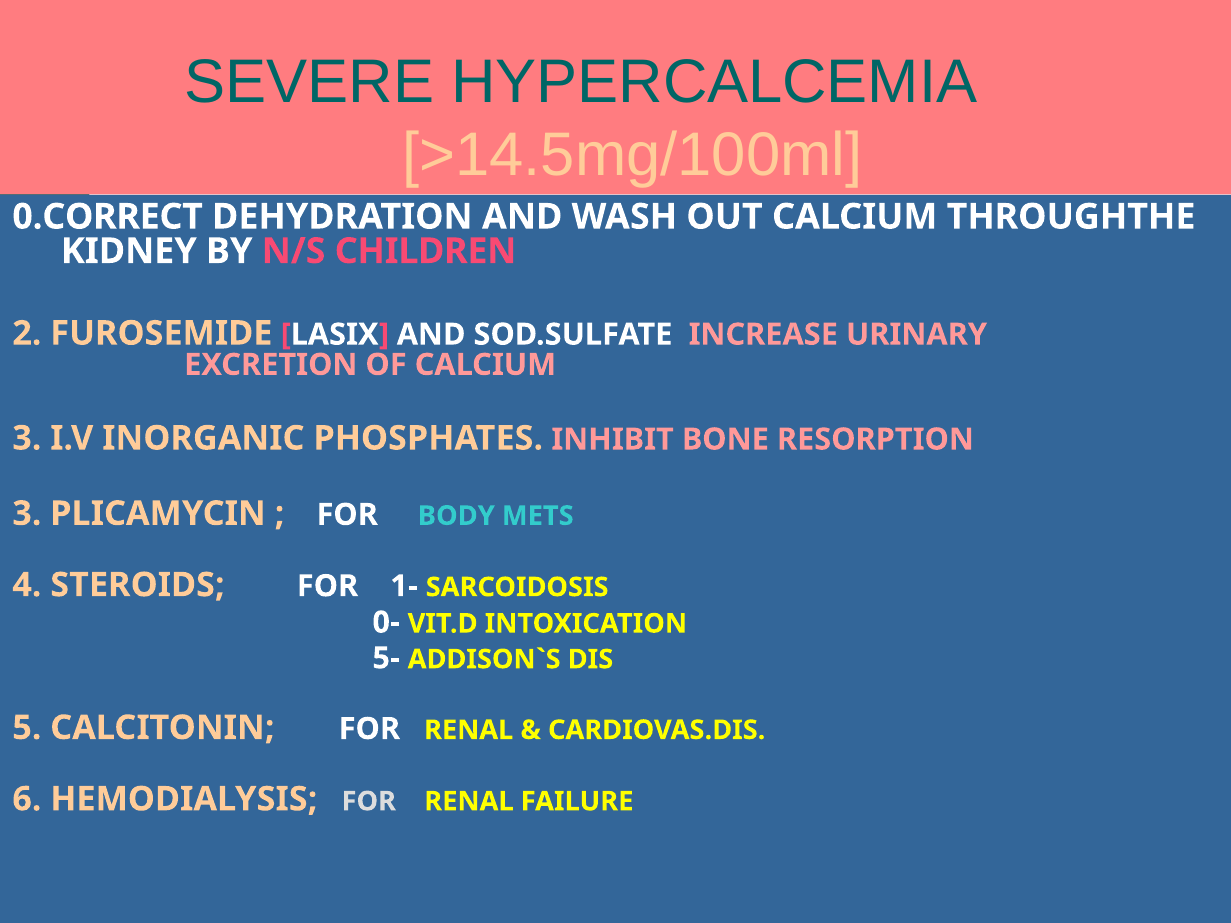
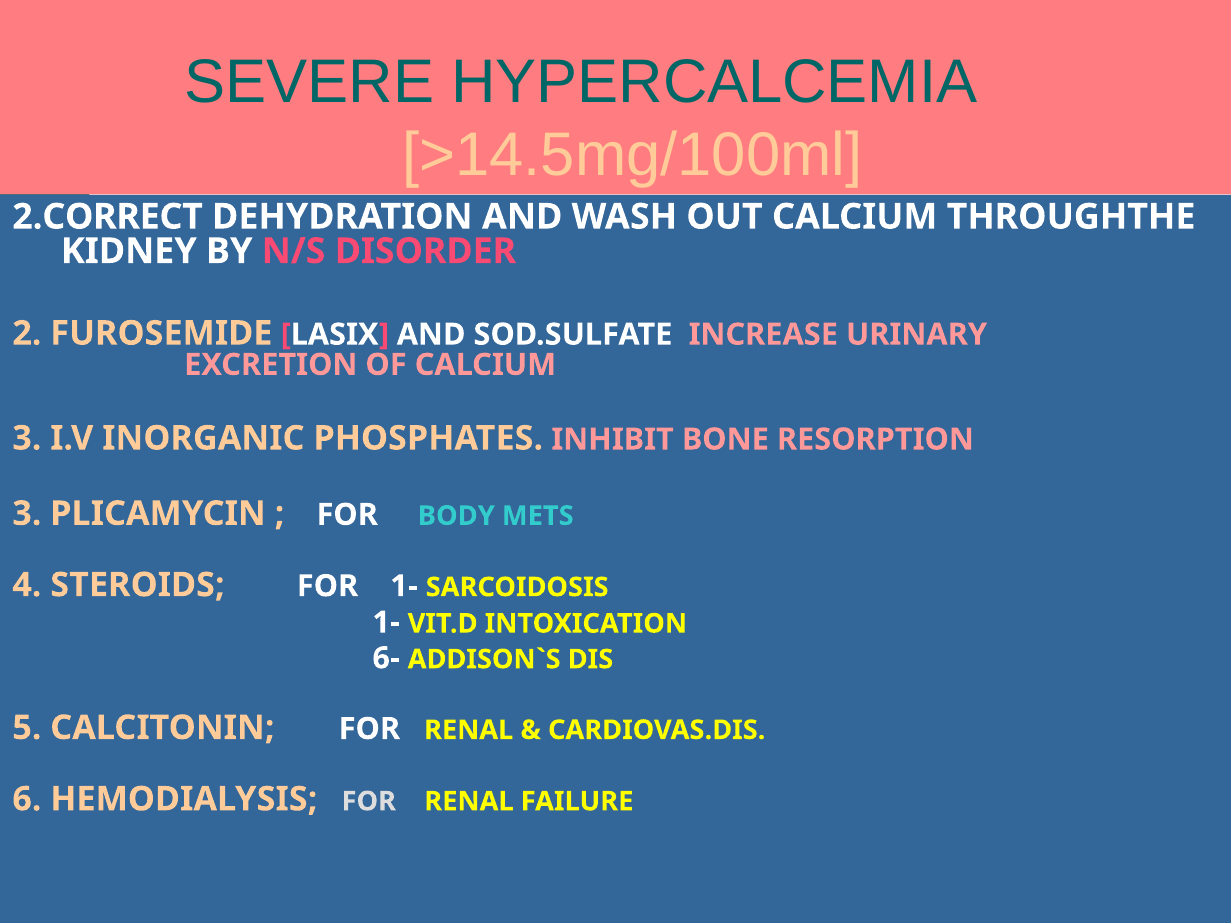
0.CORRECT: 0.CORRECT -> 2.CORRECT (108, 217)
CHILDREN: CHILDREN -> DISORDER (425, 251)
0-: 0- -> 1- (386, 623)
5-: 5- -> 6- (386, 658)
